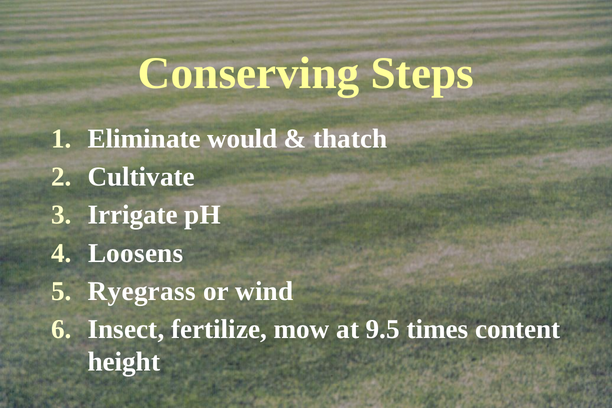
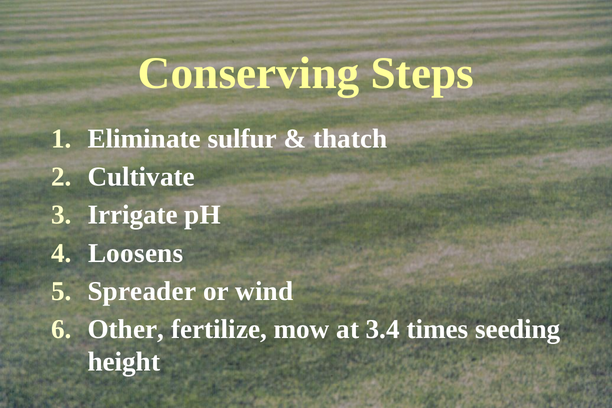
would: would -> sulfur (242, 139)
Ryegrass: Ryegrass -> Spreader (142, 291)
Insect: Insect -> Other (126, 329)
9.5: 9.5 -> 3.4 (383, 329)
content: content -> seeding (518, 329)
